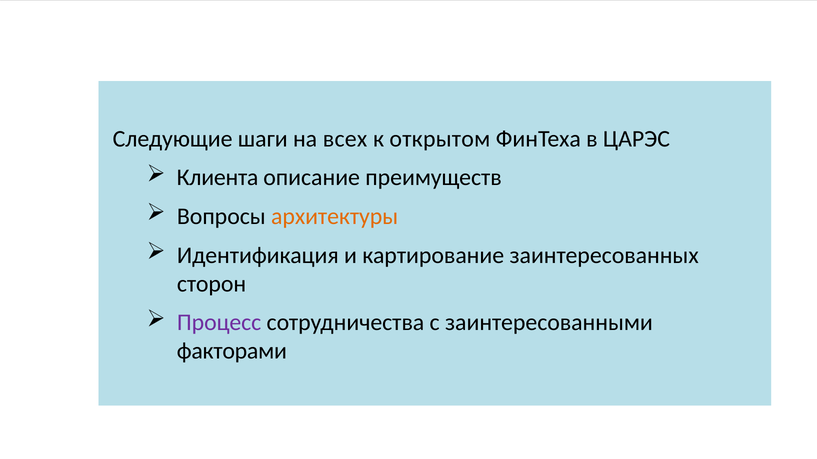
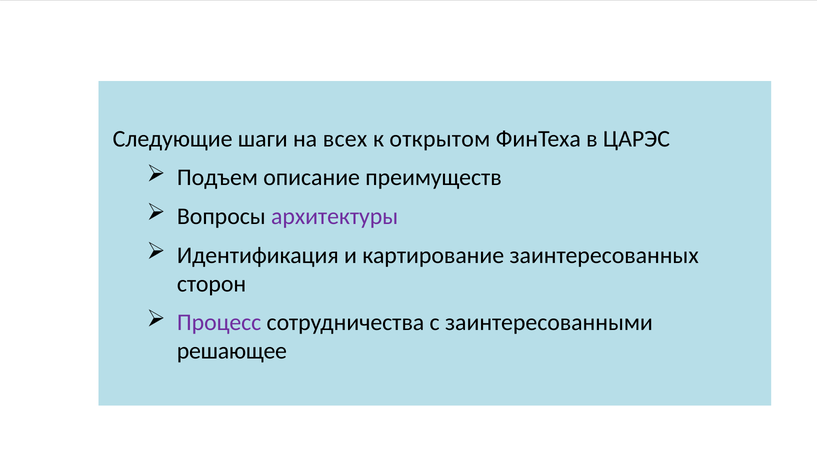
Клиента: Клиента -> Подъем (217, 178)
архитектуры colour: orange -> purple (335, 217)
факторами: факторами -> решающее (232, 352)
